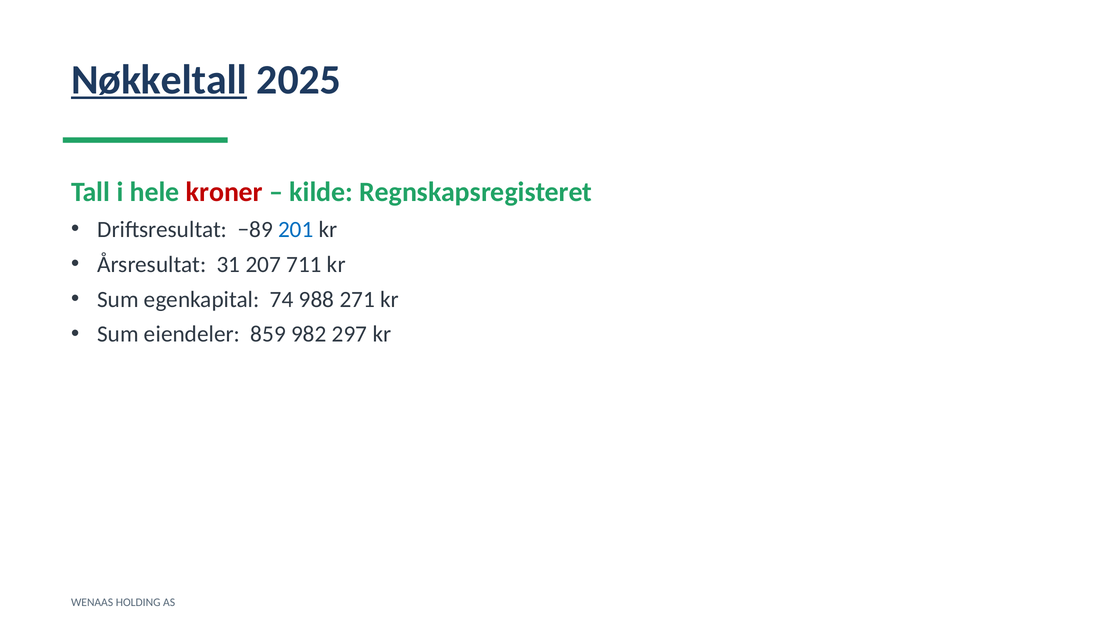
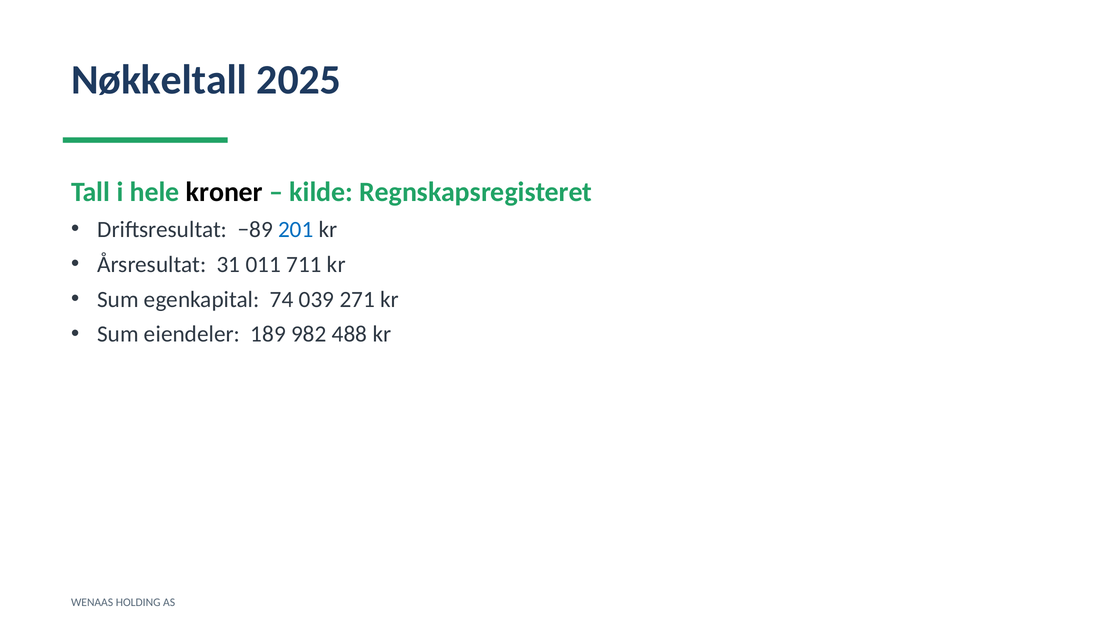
Nøkkeltall underline: present -> none (159, 80)
kroner colour: red -> black (224, 192)
207: 207 -> 011 (263, 265)
988: 988 -> 039 (317, 300)
859: 859 -> 189 (268, 334)
297: 297 -> 488 (349, 334)
